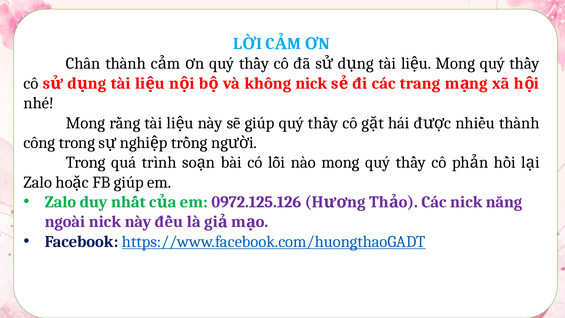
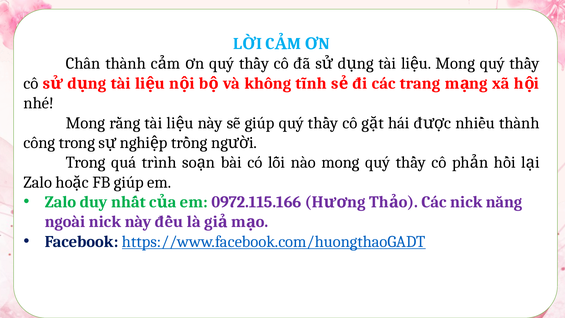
không nick: nick -> tĩnh (311, 83)
0972.125.126: 0972.125.126 -> 0972.115.166 (256, 202)
